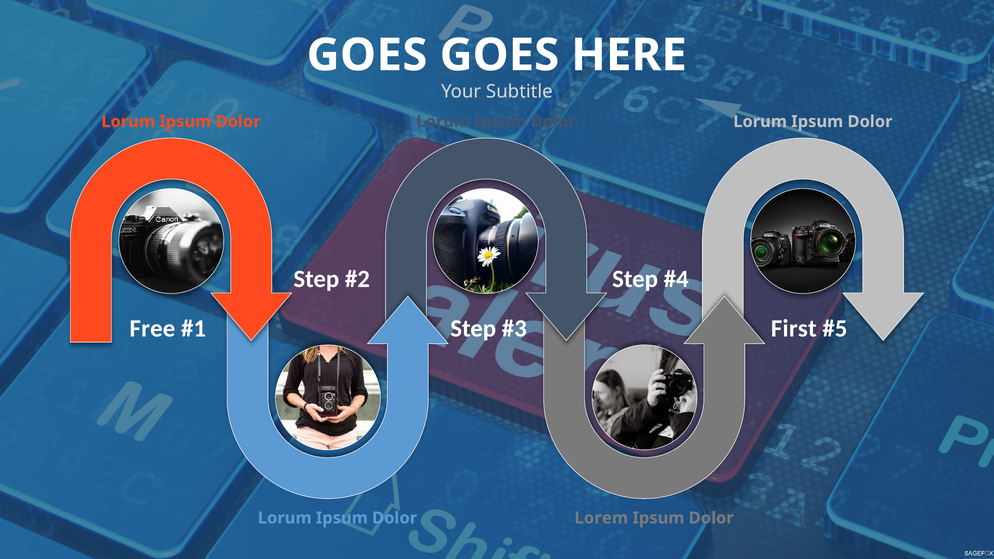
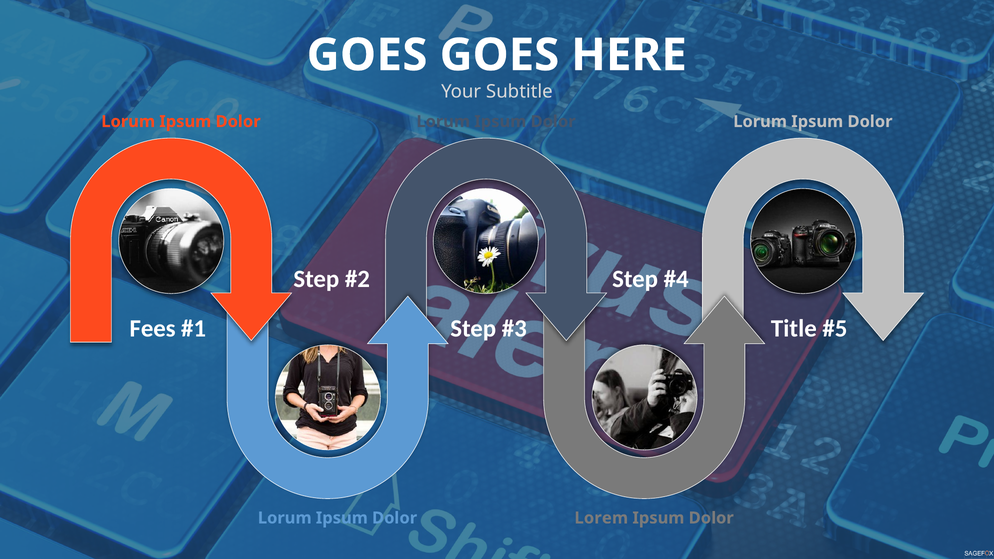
Free: Free -> Fees (153, 329)
First: First -> Title (794, 329)
